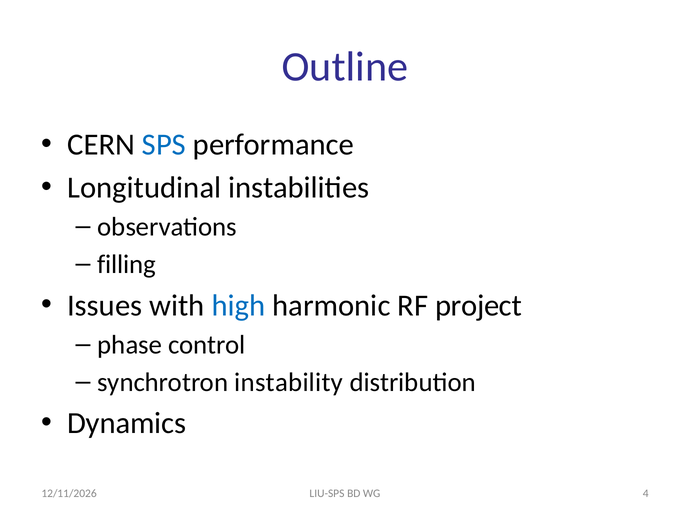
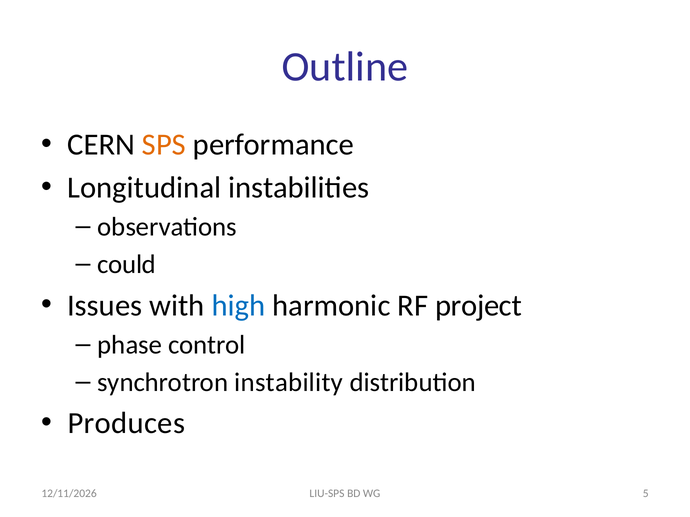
SPS colour: blue -> orange (164, 145)
filling: filling -> could (127, 265)
Dynamics: Dynamics -> Produces (126, 424)
4: 4 -> 5 (646, 494)
